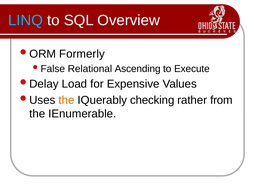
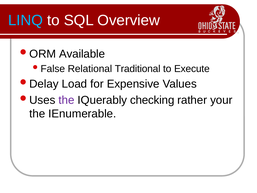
Formerly: Formerly -> Available (82, 54)
Ascending: Ascending -> Traditional (138, 69)
the colour: orange -> purple (66, 100)
from: from -> your (221, 100)
